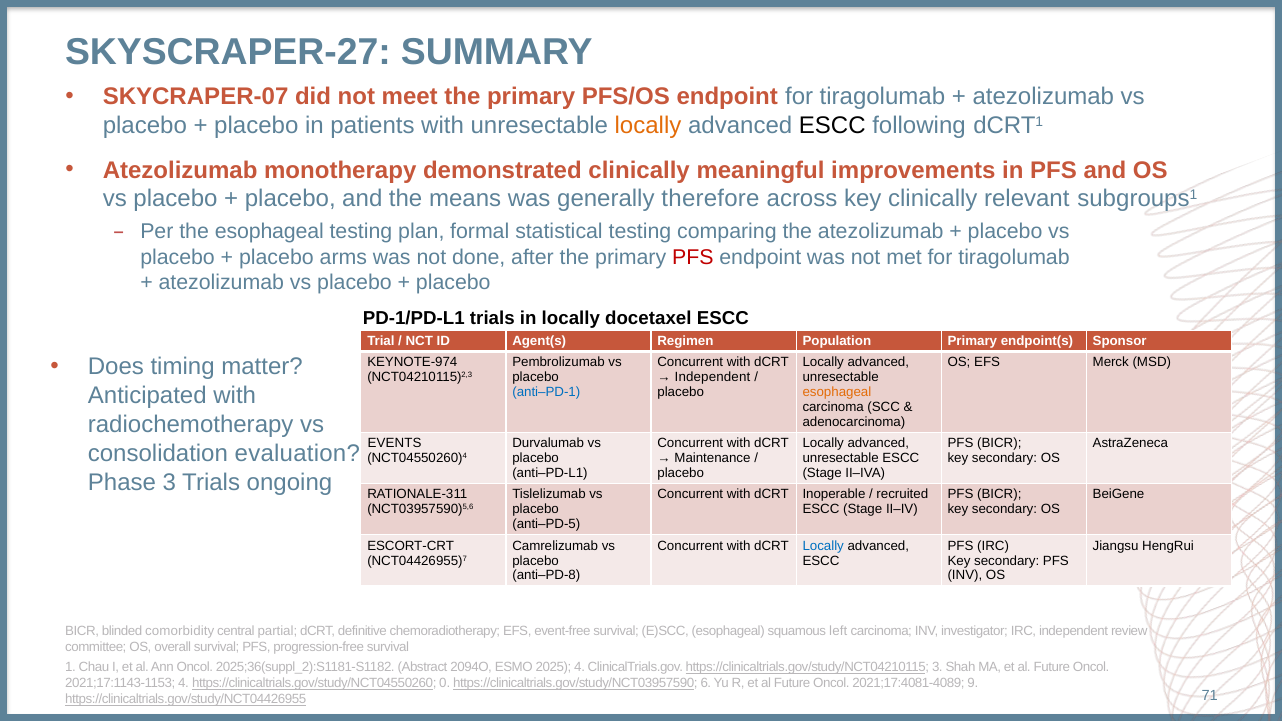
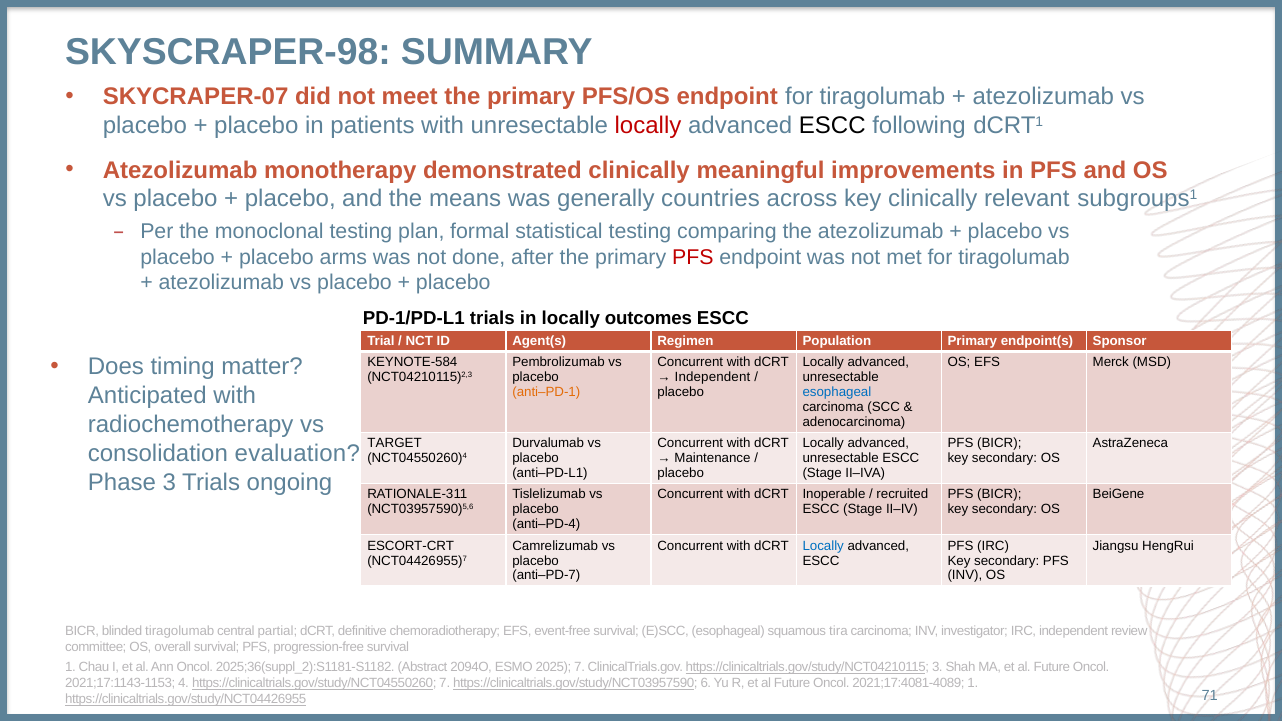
SKYSCRAPER-27: SKYSCRAPER-27 -> SKYSCRAPER-98 (228, 52)
locally colour: orange -> red (648, 125)
therefore: therefore -> countries (711, 199)
the esophageal: esophageal -> monoclonal (269, 231)
docetaxel: docetaxel -> outcomes (648, 318)
KEYNOTE-974: KEYNOTE-974 -> KEYNOTE-584 (412, 363)
anti–PD-1 colour: blue -> orange (546, 392)
esophageal colour: orange -> blue (837, 392)
EVENTS: EVENTS -> TARGET (395, 444)
anti–PD-5: anti–PD-5 -> anti–PD-4 (546, 524)
anti–PD-8: anti–PD-8 -> anti–PD-7 (546, 576)
blinded comorbidity: comorbidity -> tiragolumab (180, 631)
left: left -> tira (838, 631)
2025 4: 4 -> 7 (580, 668)
https://clinicaltrials.gov/study/NCT04550260 0: 0 -> 7 (445, 684)
2021;17:4081-4089 9: 9 -> 1 (973, 684)
